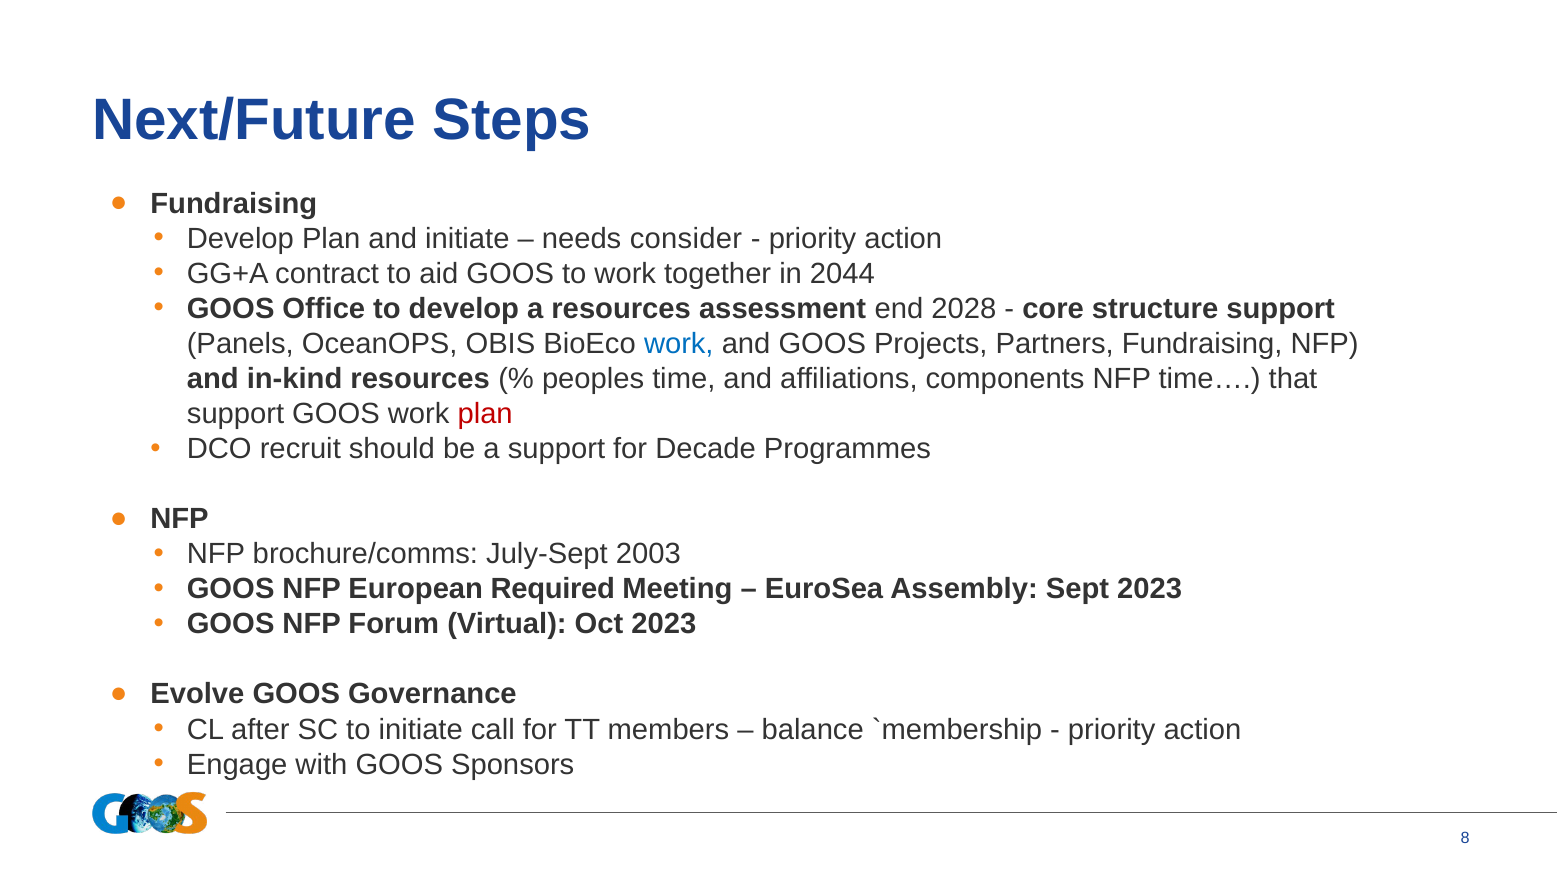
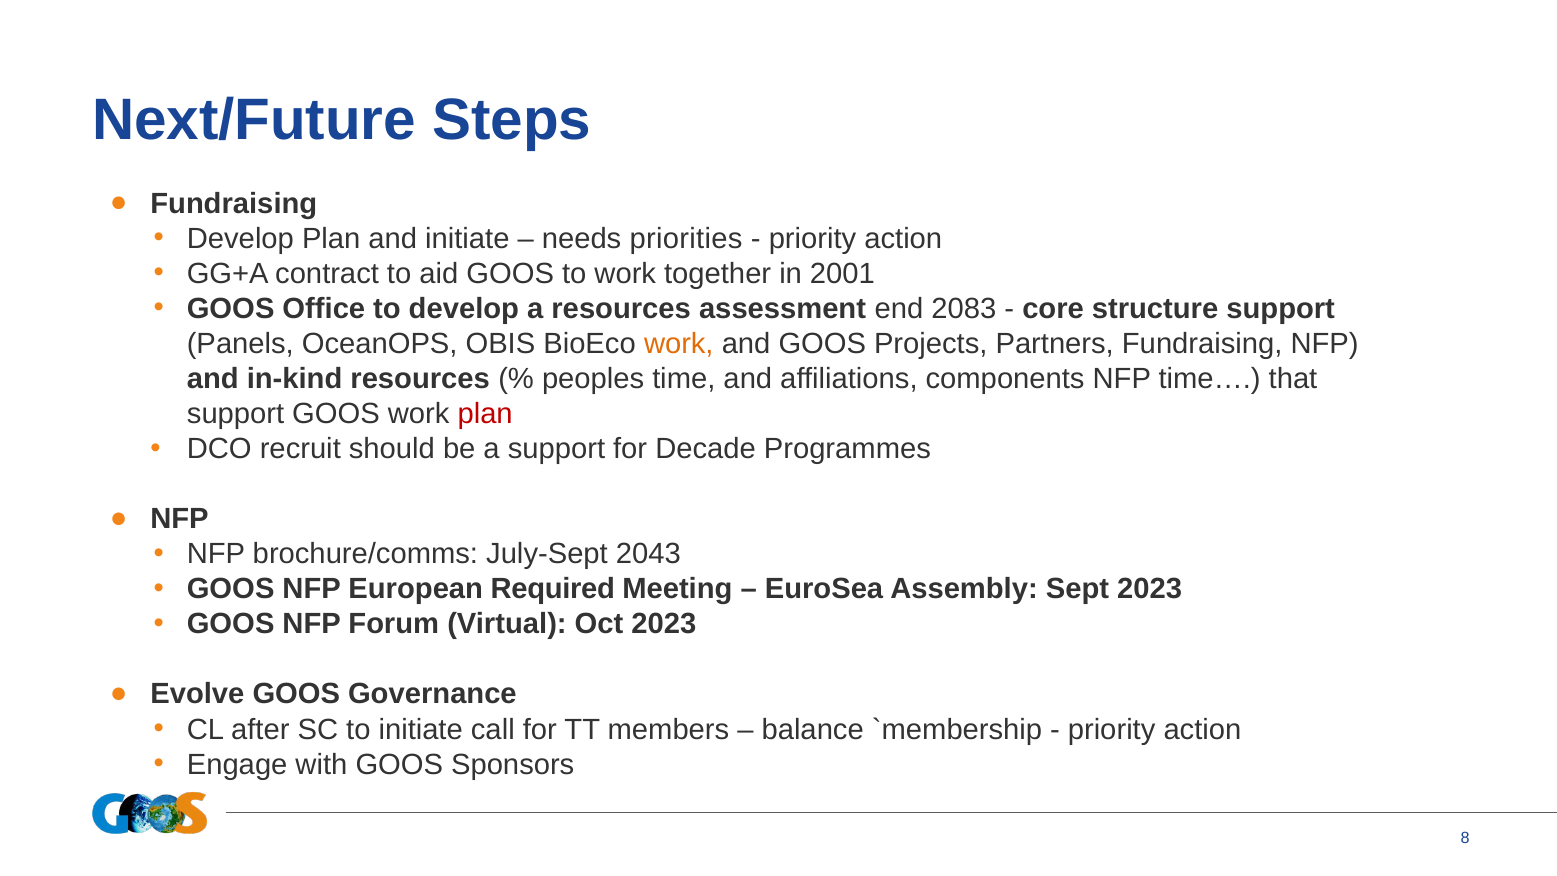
consider: consider -> priorities (686, 239)
2044: 2044 -> 2001 (842, 274)
2028: 2028 -> 2083 (964, 309)
work colour: blue -> orange (679, 344)
2003: 2003 -> 2043 (648, 554)
